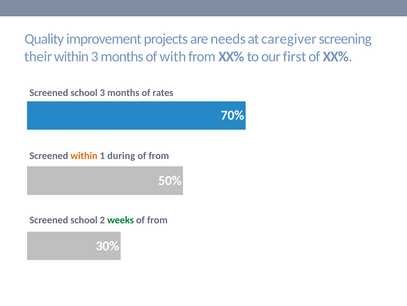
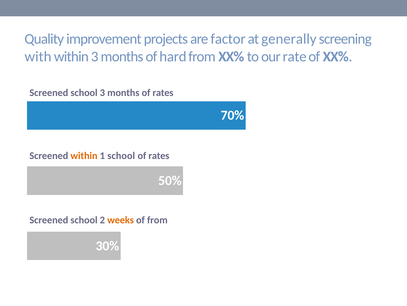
needs: needs -> factor (228, 39)
caregiver: caregiver -> generally (289, 39)
their: their -> with (38, 56)
with: with -> hard (173, 56)
first: first -> rate (295, 56)
1 during: during -> school (121, 155)
from: from -> rates (159, 155)
weeks colour: green -> orange (121, 220)
